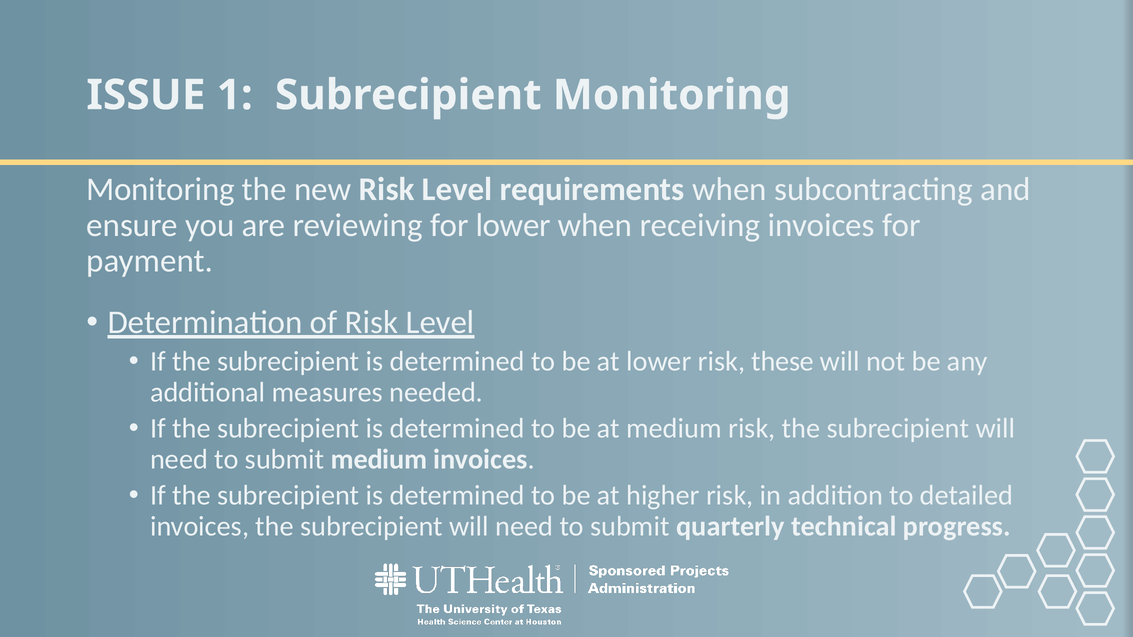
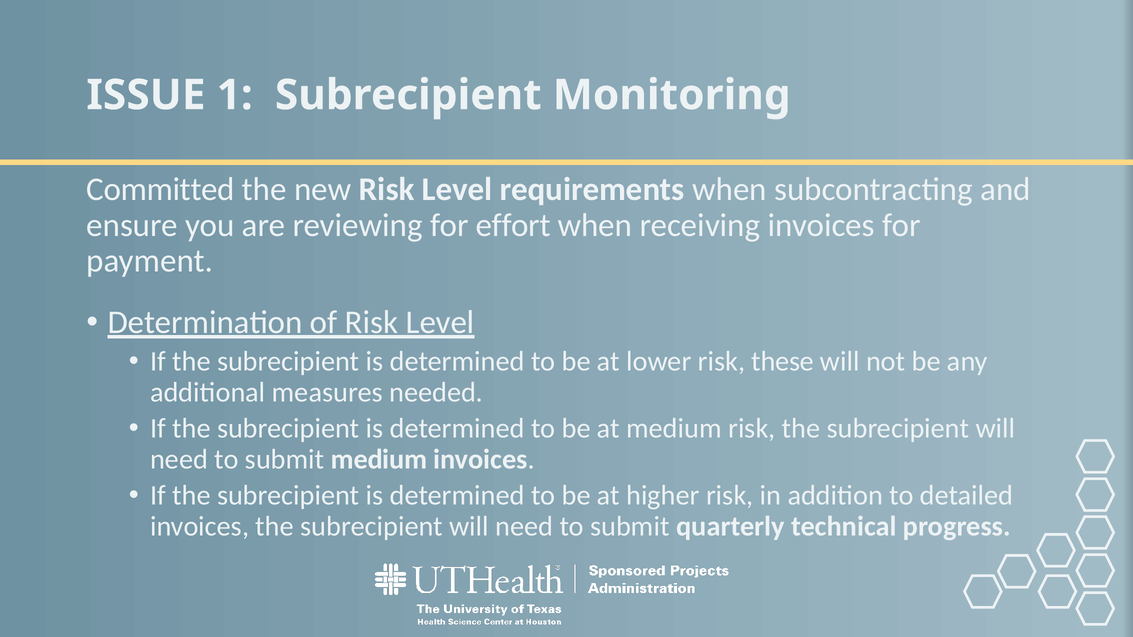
Monitoring: Monitoring -> Committed (161, 190)
for lower: lower -> effort (513, 225)
